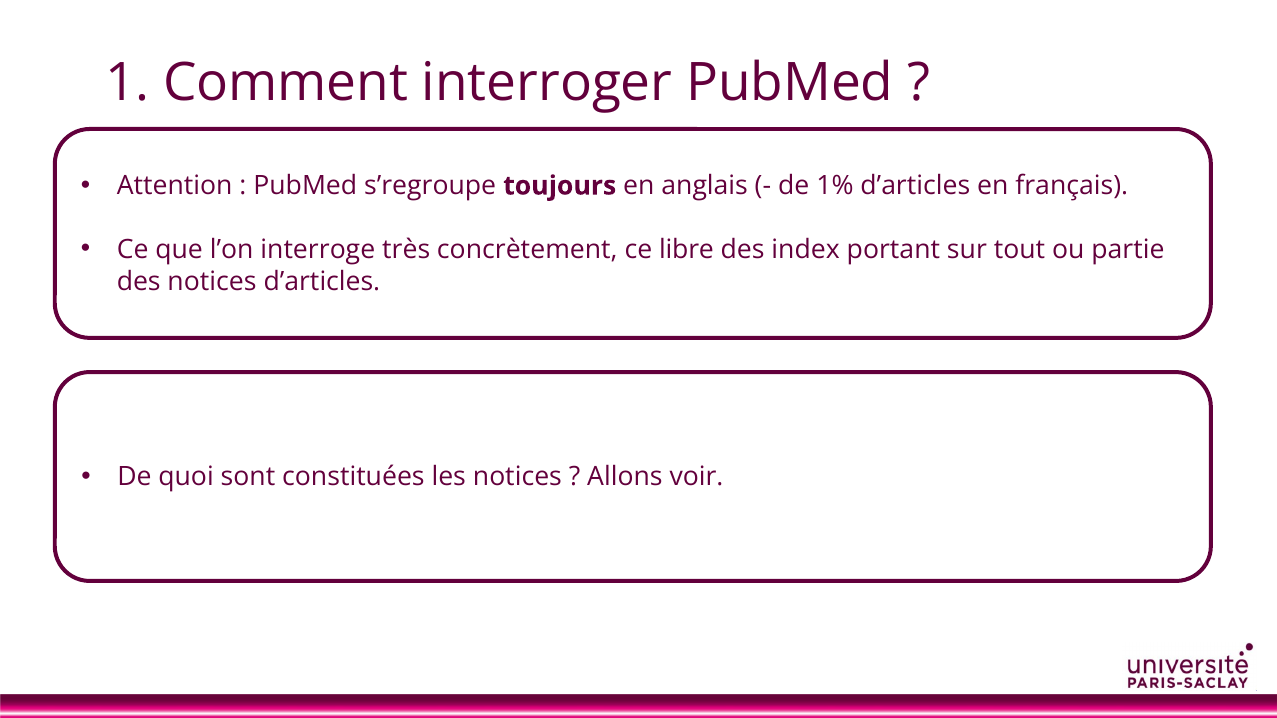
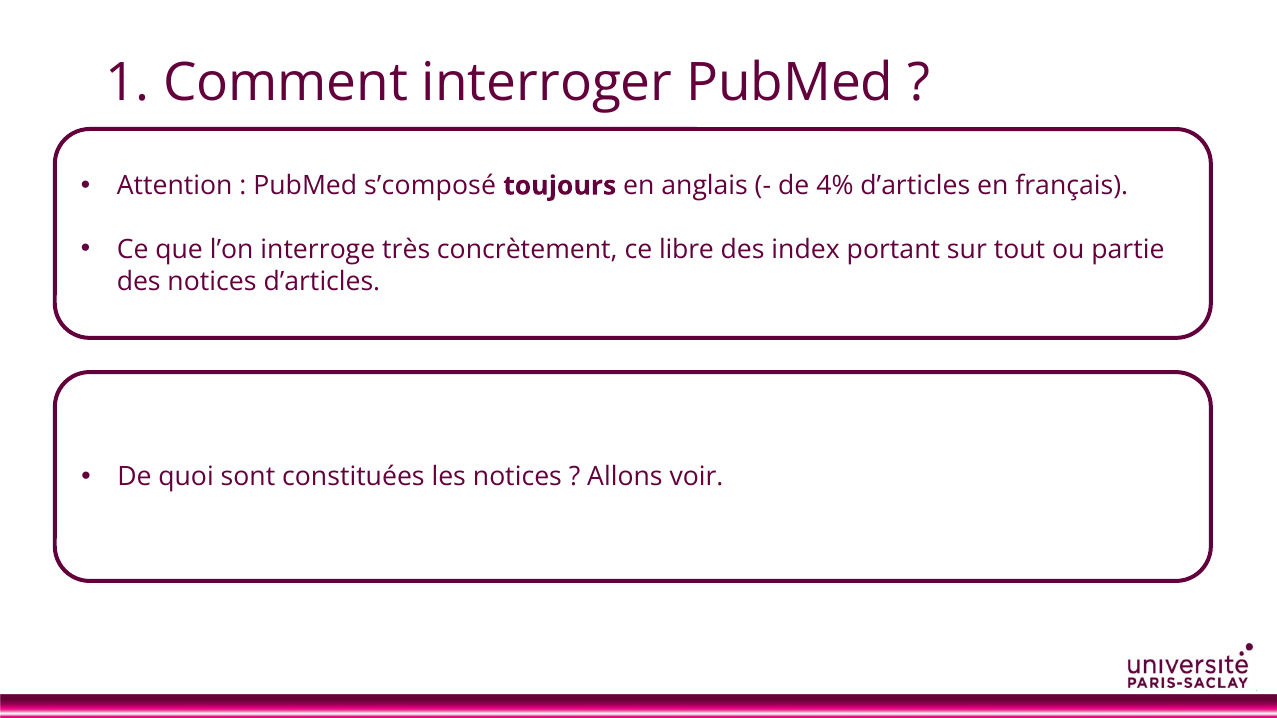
s’regroupe: s’regroupe -> s’composé (430, 186)
1%: 1% -> 4% (835, 186)
